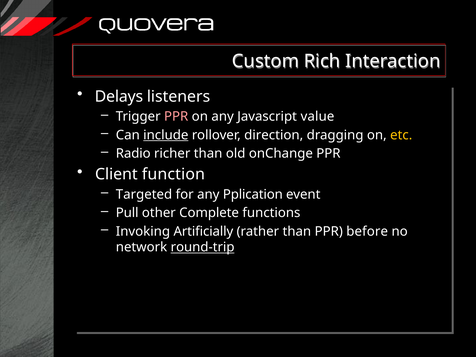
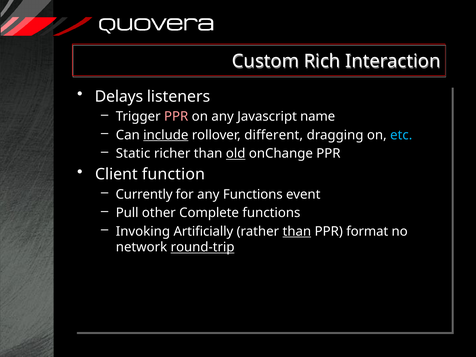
value: value -> name (318, 117)
direction: direction -> different (274, 135)
etc colour: yellow -> light blue (401, 135)
Radio: Radio -> Static (133, 154)
old underline: none -> present (236, 154)
Targeted: Targeted -> Currently (144, 194)
any Pplication: Pplication -> Functions (253, 194)
than underline: none -> present (297, 231)
before: before -> format (367, 231)
